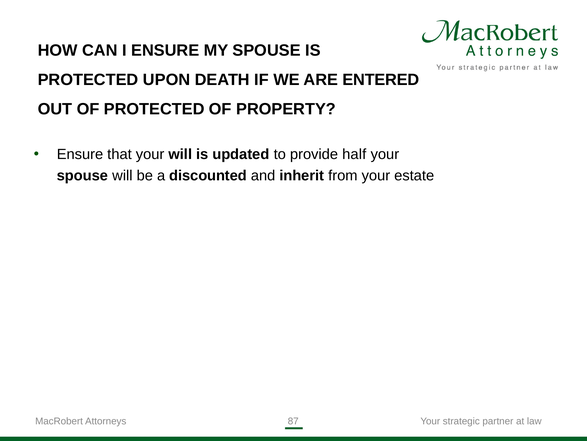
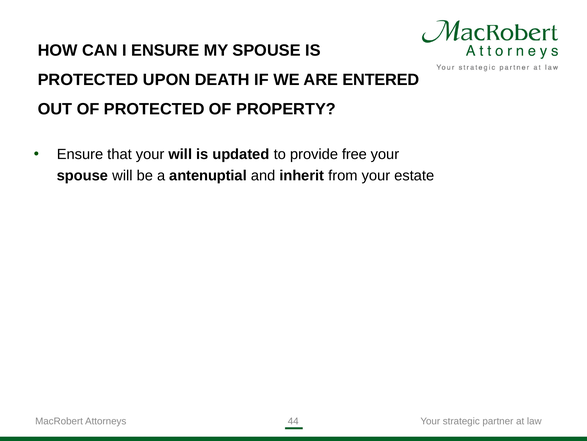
half: half -> free (354, 154)
discounted: discounted -> antenuptial (208, 175)
87: 87 -> 44 (293, 420)
